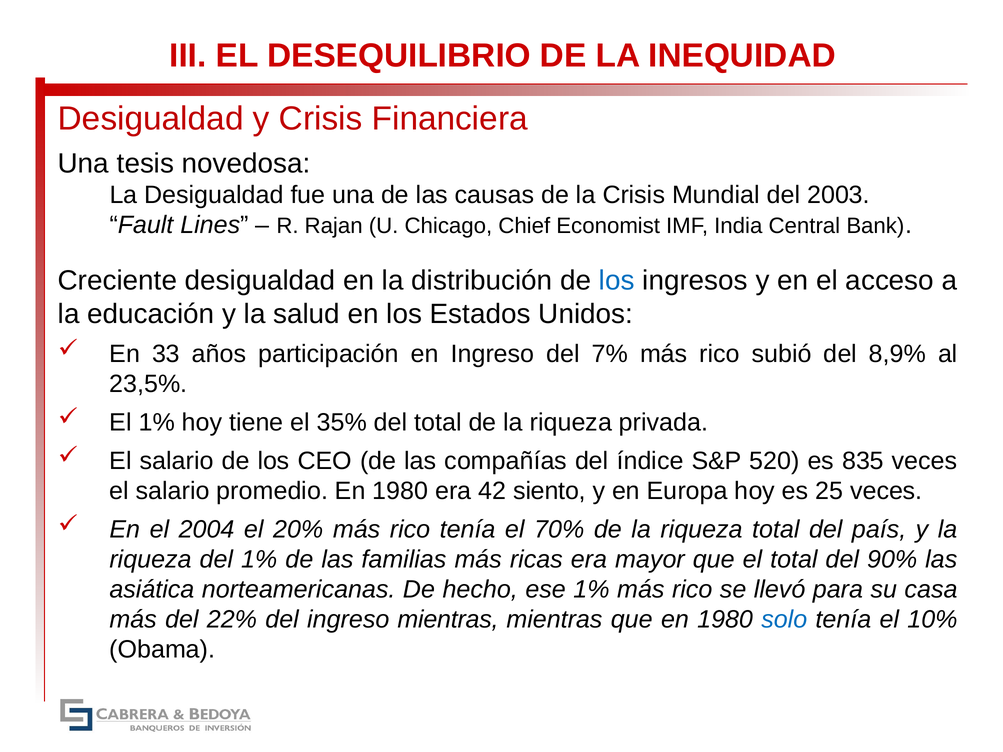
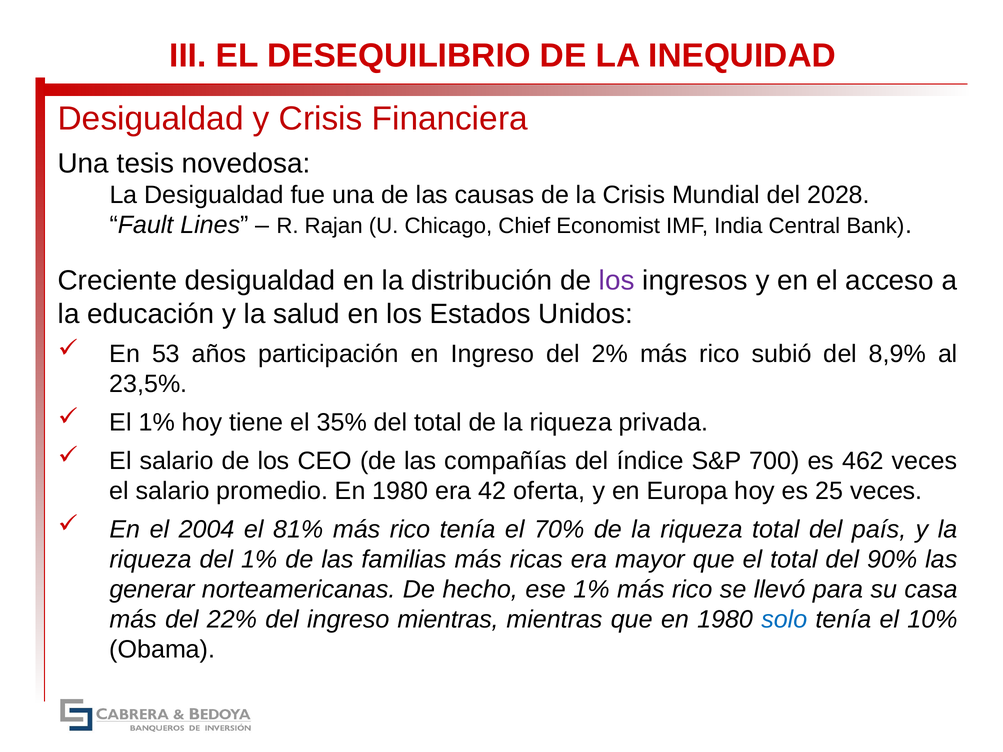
2003: 2003 -> 2028 (839, 195)
los colour: blue -> purple (617, 281)
33: 33 -> 53 (166, 354)
7%: 7% -> 2% (610, 354)
520: 520 -> 700 (774, 461)
835: 835 -> 462 (863, 461)
siento: siento -> oferta (549, 491)
20%: 20% -> 81% (298, 530)
asiática: asiática -> generar (152, 590)
